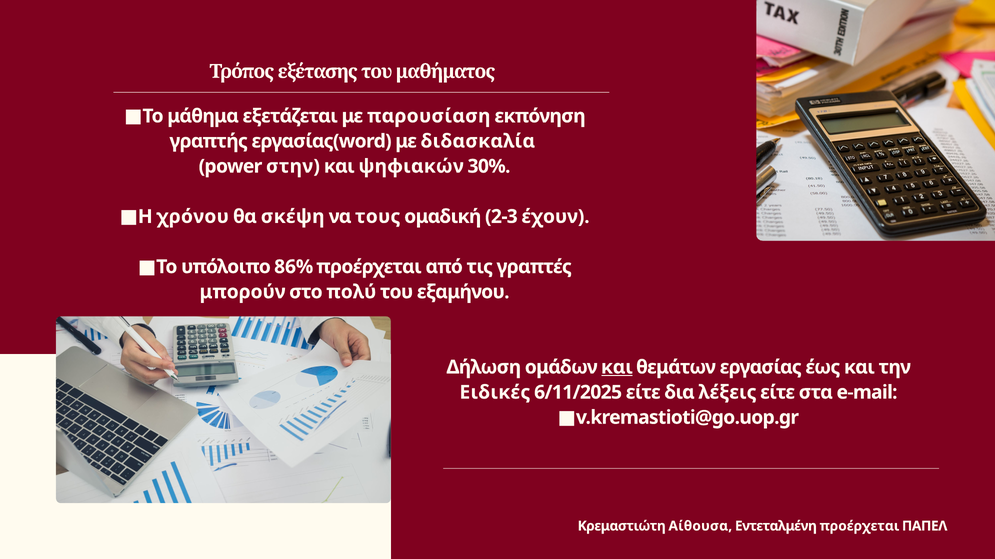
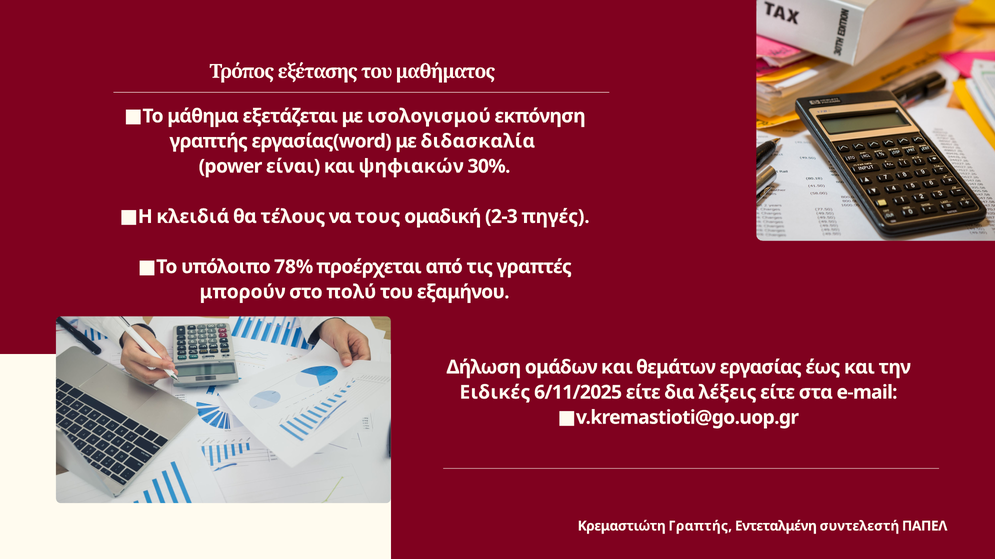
παρουσίαση: παρουσίαση -> ισολογισμού (429, 116)
στην: στην -> είναι (293, 167)
χρόνου: χρόνου -> κλειδιά (193, 217)
σκέψη: σκέψη -> τέλους (293, 217)
έχουν: έχουν -> πηγές (556, 217)
86%: 86% -> 78% (294, 267)
και underline: present -> none (617, 368)
Κρεμαστιώτη Αίθουσα: Αίθουσα -> Γραπτής (700, 527)
Εντεταλμένη προέρχεται: προέρχεται -> συντελεστή (859, 527)
